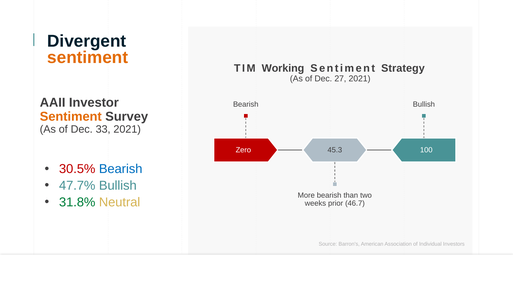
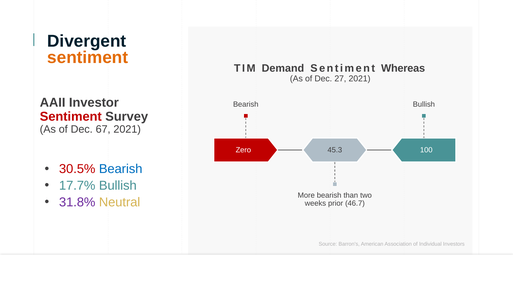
Working: Working -> Demand (283, 68)
Strategy: Strategy -> Whereas (403, 68)
Sentiment colour: orange -> red (71, 116)
33: 33 -> 67 (103, 129)
47.7%: 47.7% -> 17.7% (77, 185)
31.8% colour: green -> purple (77, 202)
